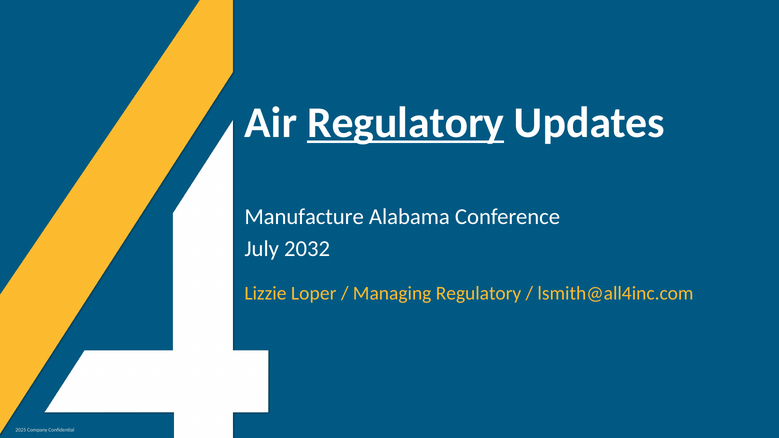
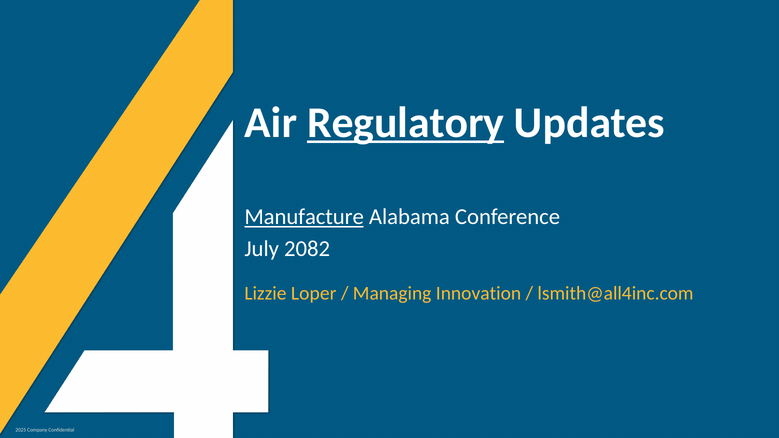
Manufacture underline: none -> present (304, 217)
2032: 2032 -> 2082 (307, 249)
Managing Regulatory: Regulatory -> Innovation (479, 293)
